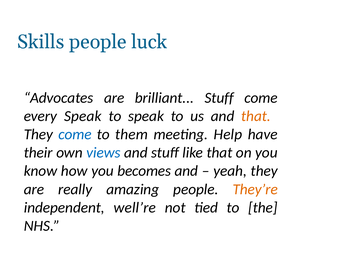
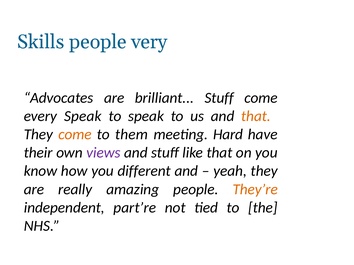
luck: luck -> very (149, 42)
come colour: blue -> orange (75, 135)
Help: Help -> Hard (228, 135)
views colour: blue -> purple (103, 153)
becomes: becomes -> different (144, 171)
well’re: well’re -> part’re (135, 208)
